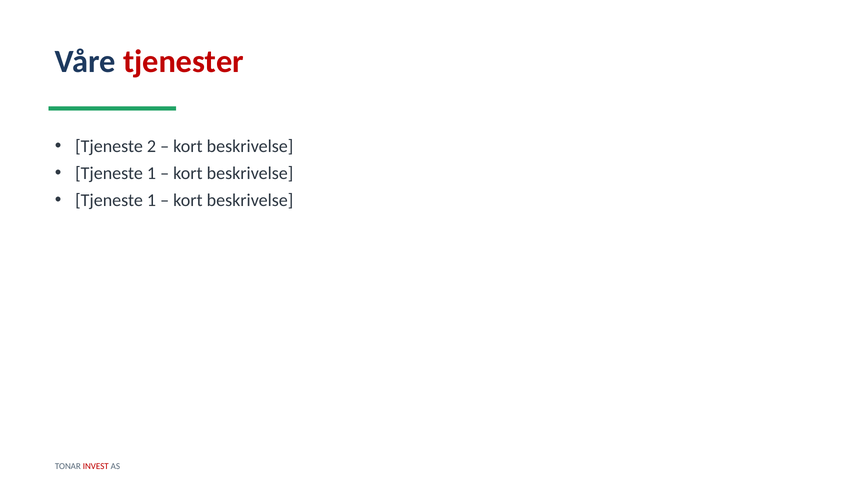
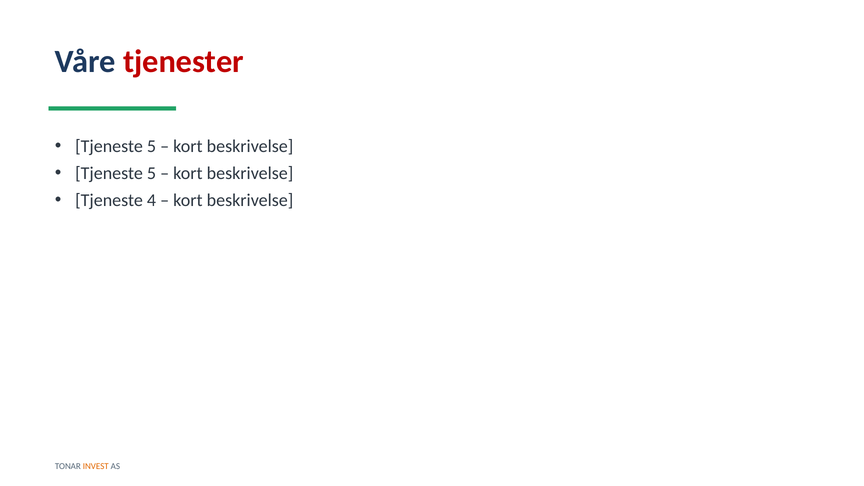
2: 2 -> 5 (151, 146)
1: 1 -> 5 (151, 173)
1: 1 -> 4 (151, 200)
INVEST colour: red -> orange (96, 466)
